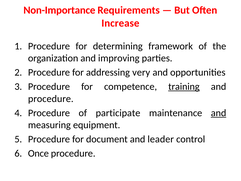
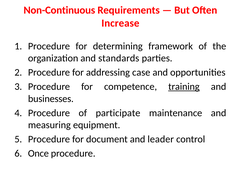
Non-Importance: Non-Importance -> Non-Continuous (59, 10)
improving: improving -> standards (119, 58)
very: very -> case (141, 72)
procedure: procedure -> businesses (51, 99)
and underline: present -> none (219, 113)
